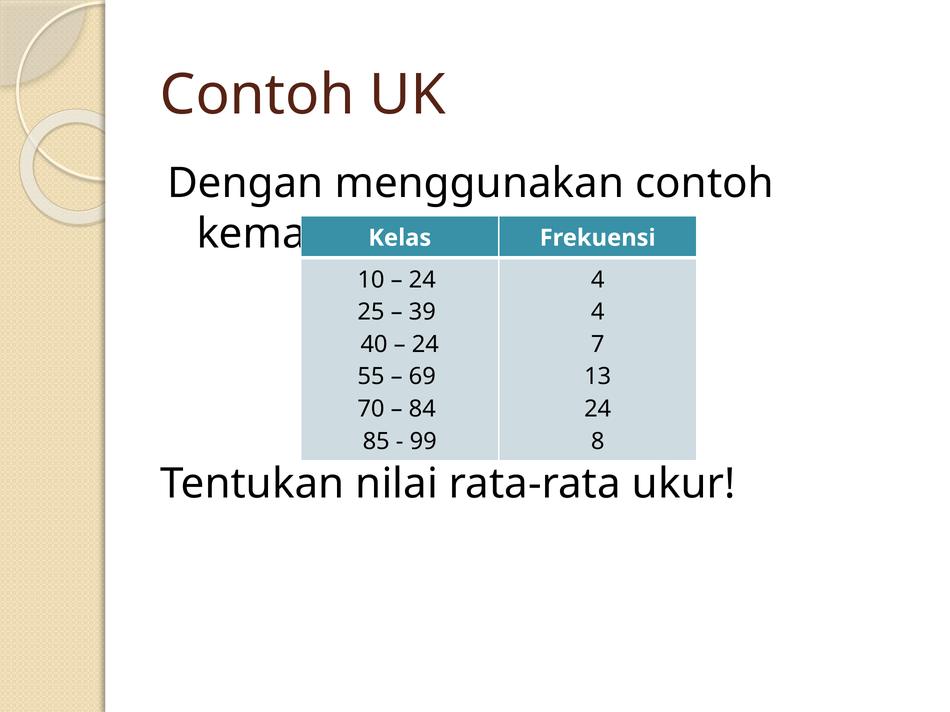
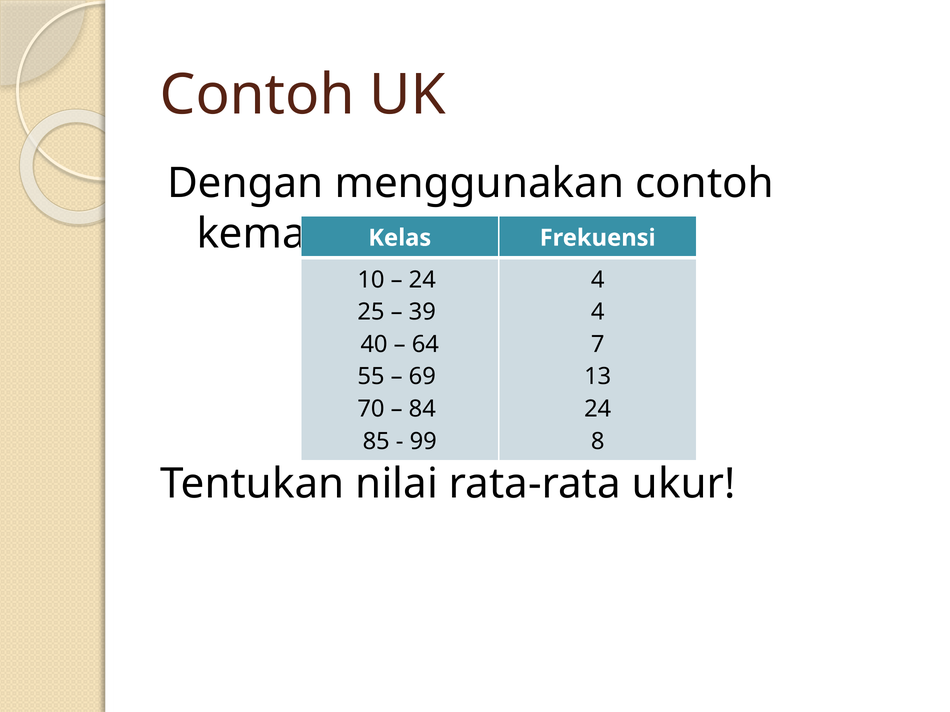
24: 24 -> 64 (425, 345)
